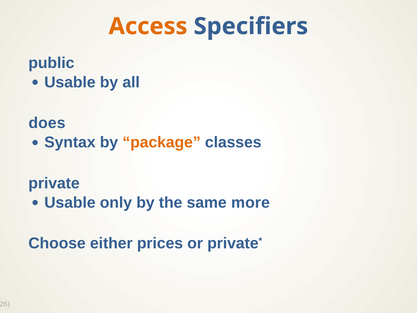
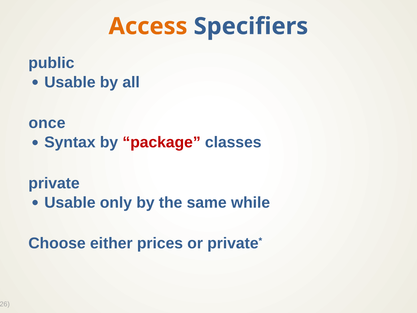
does: does -> once (47, 123)
package colour: orange -> red (162, 142)
more: more -> while (251, 202)
